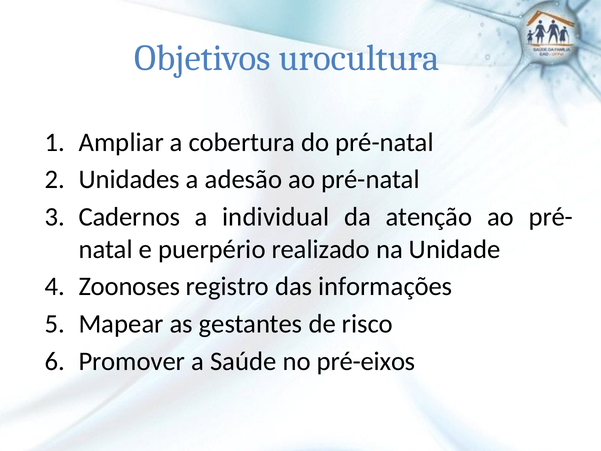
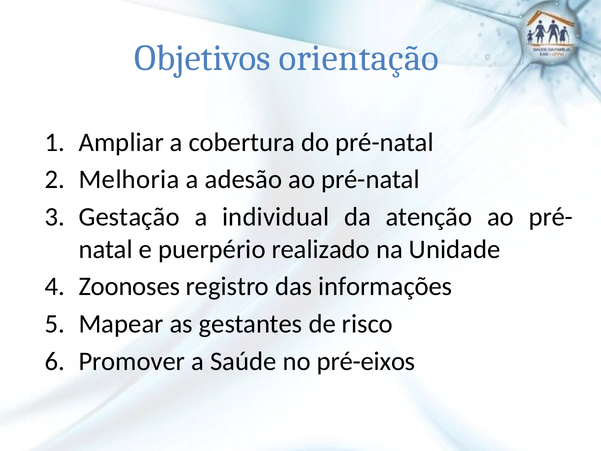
urocultura: urocultura -> orientação (359, 58)
Unidades: Unidades -> Melhoria (129, 180)
Cadernos: Cadernos -> Gestação (129, 217)
